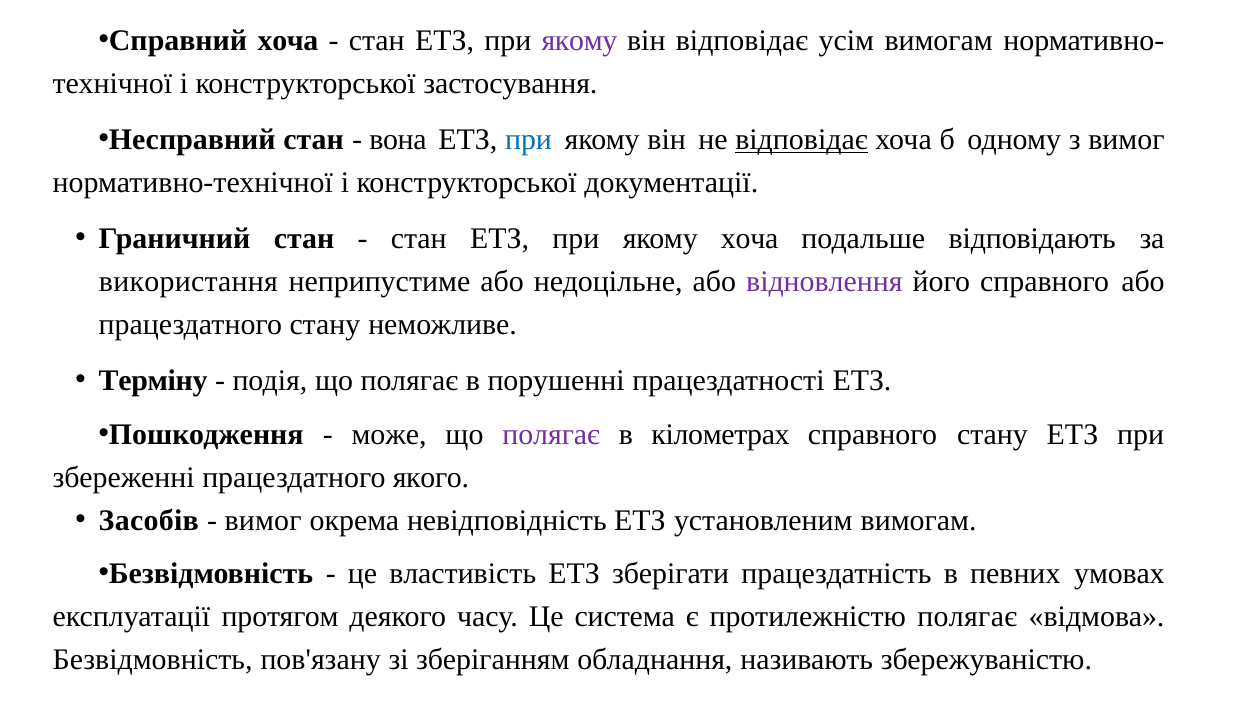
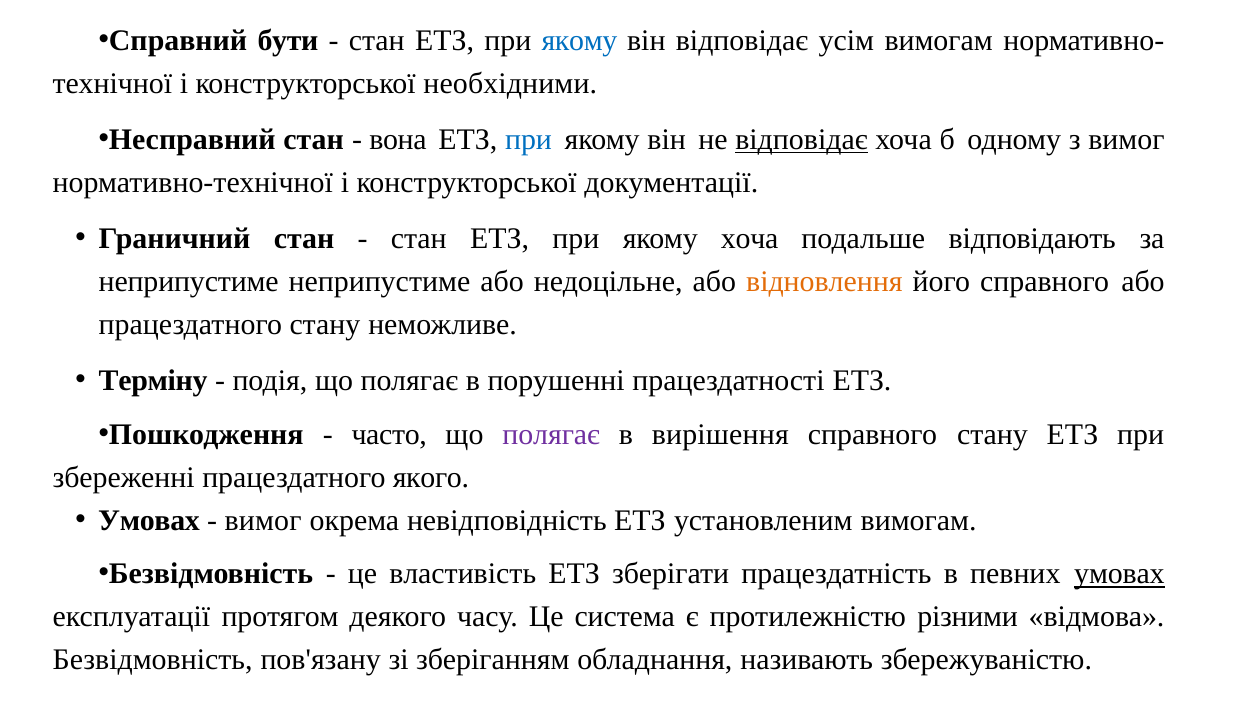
Справний хоча: хоча -> бути (288, 41)
якому colour: purple -> blue (579, 41)
застосування: застосування -> необхідними (510, 84)
використання: використання -> неприпустиме (189, 282)
відновлення colour: purple -> orange (824, 282)
може: може -> часто (389, 434)
кілометрах: кілометрах -> вирішення (720, 434)
Засобів: Засобів -> Умовах (149, 520)
умовах underline: none -> present (1119, 574)
протилежністю полягає: полягає -> різними (968, 617)
